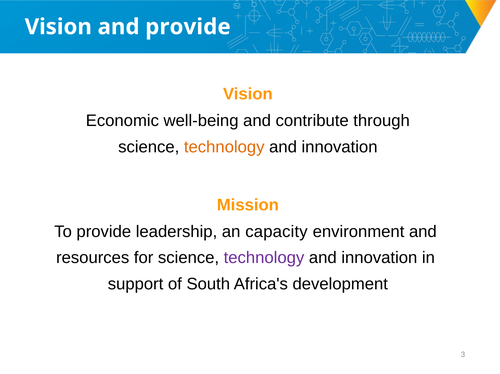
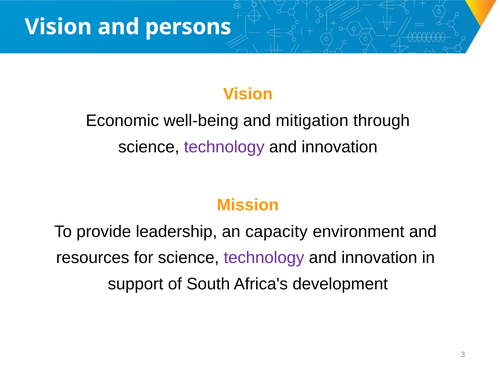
and provide: provide -> persons (188, 27)
contribute: contribute -> mitigation (312, 121)
technology colour: orange -> purple (224, 147)
